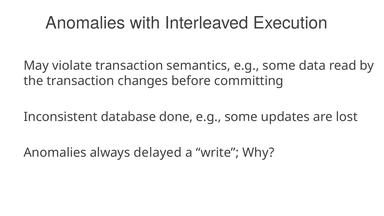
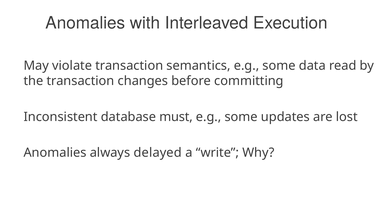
done: done -> must (176, 117)
